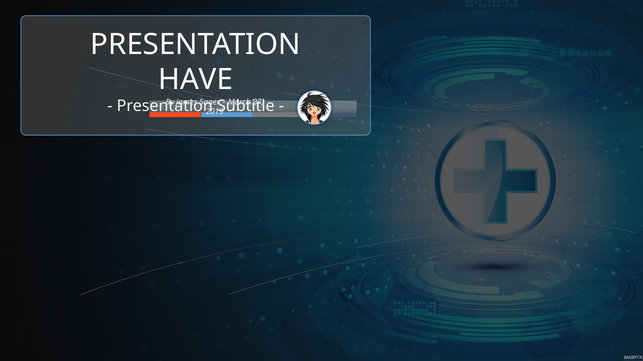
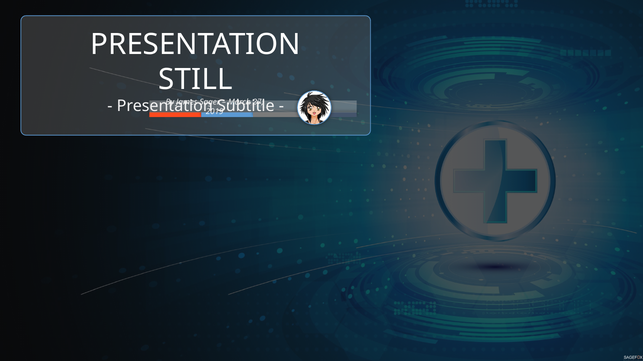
HAVE: HAVE -> STILL (196, 80)
